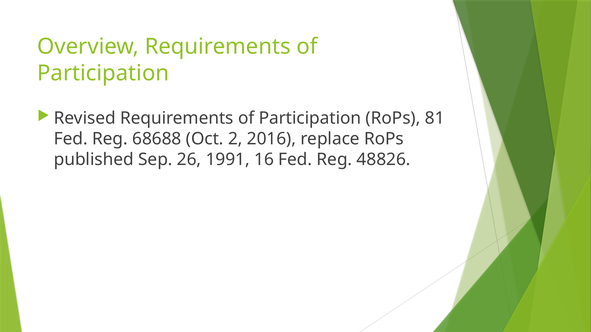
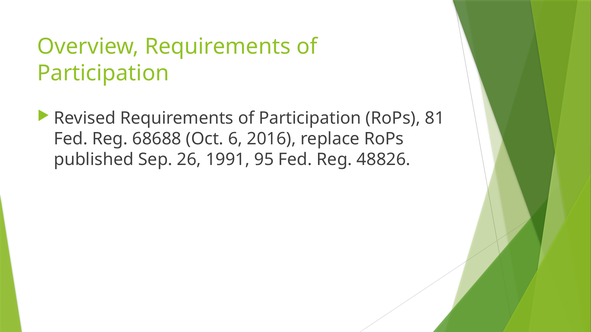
2: 2 -> 6 (235, 139)
16: 16 -> 95 (264, 160)
